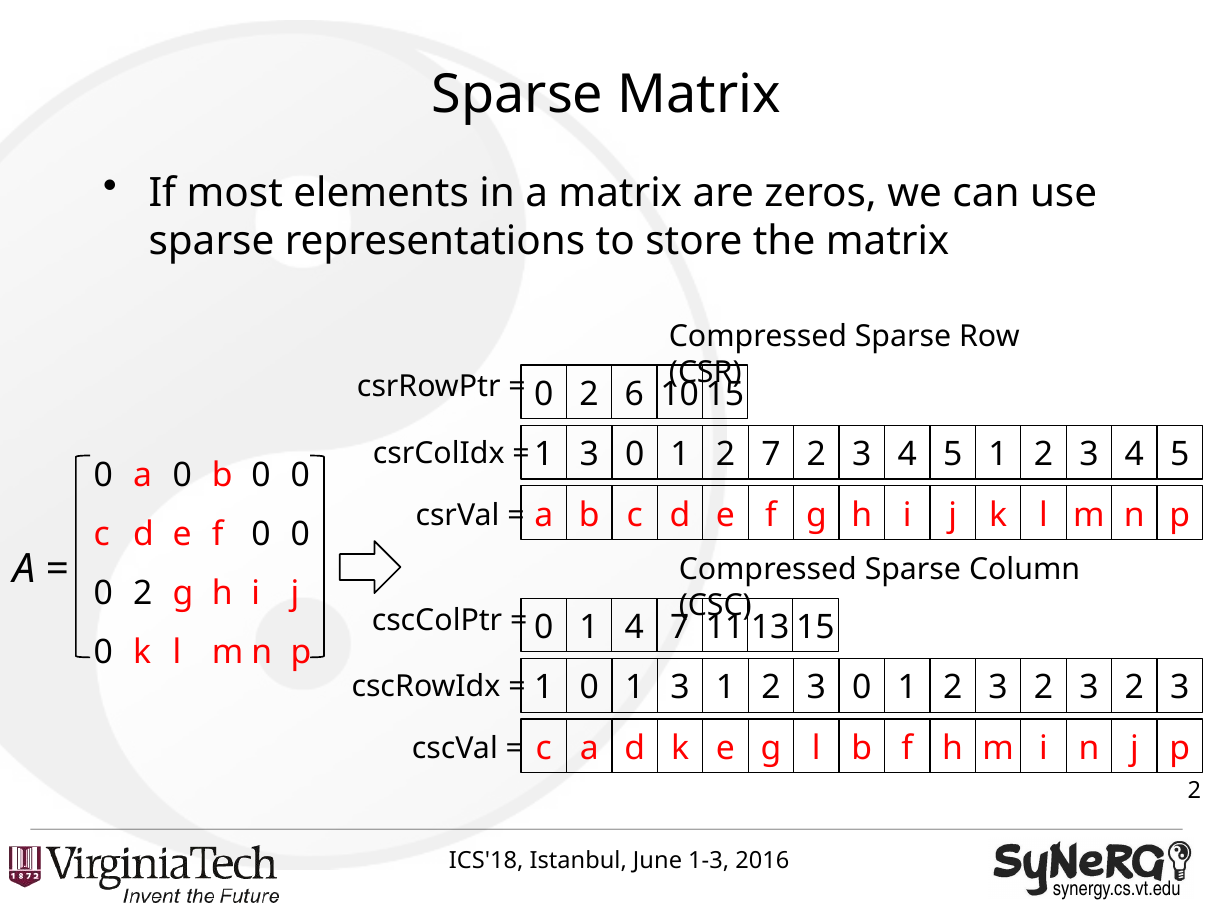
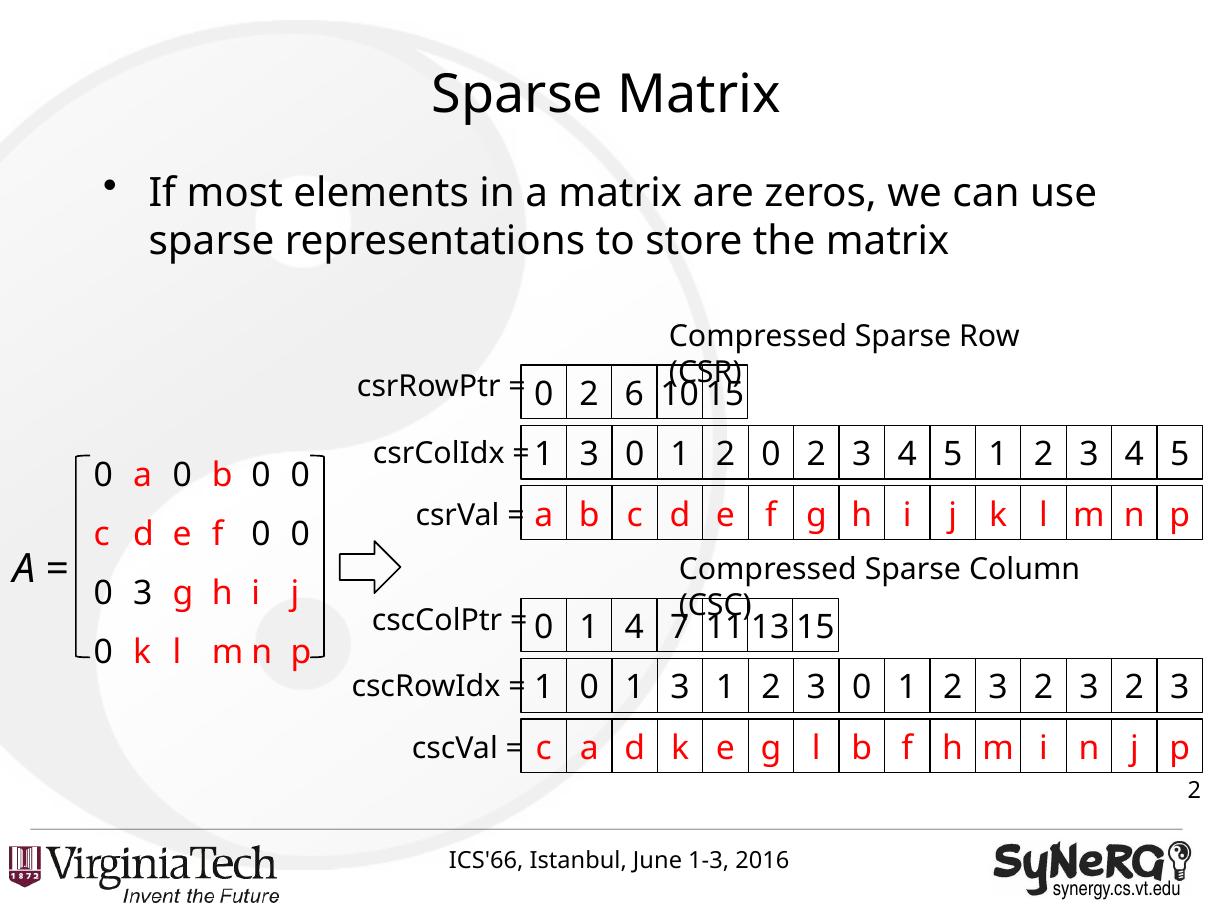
2 7: 7 -> 0 (771, 454)
2: 2 -> 3 (143, 593)
ICS'18: ICS'18 -> ICS'66 (486, 860)
